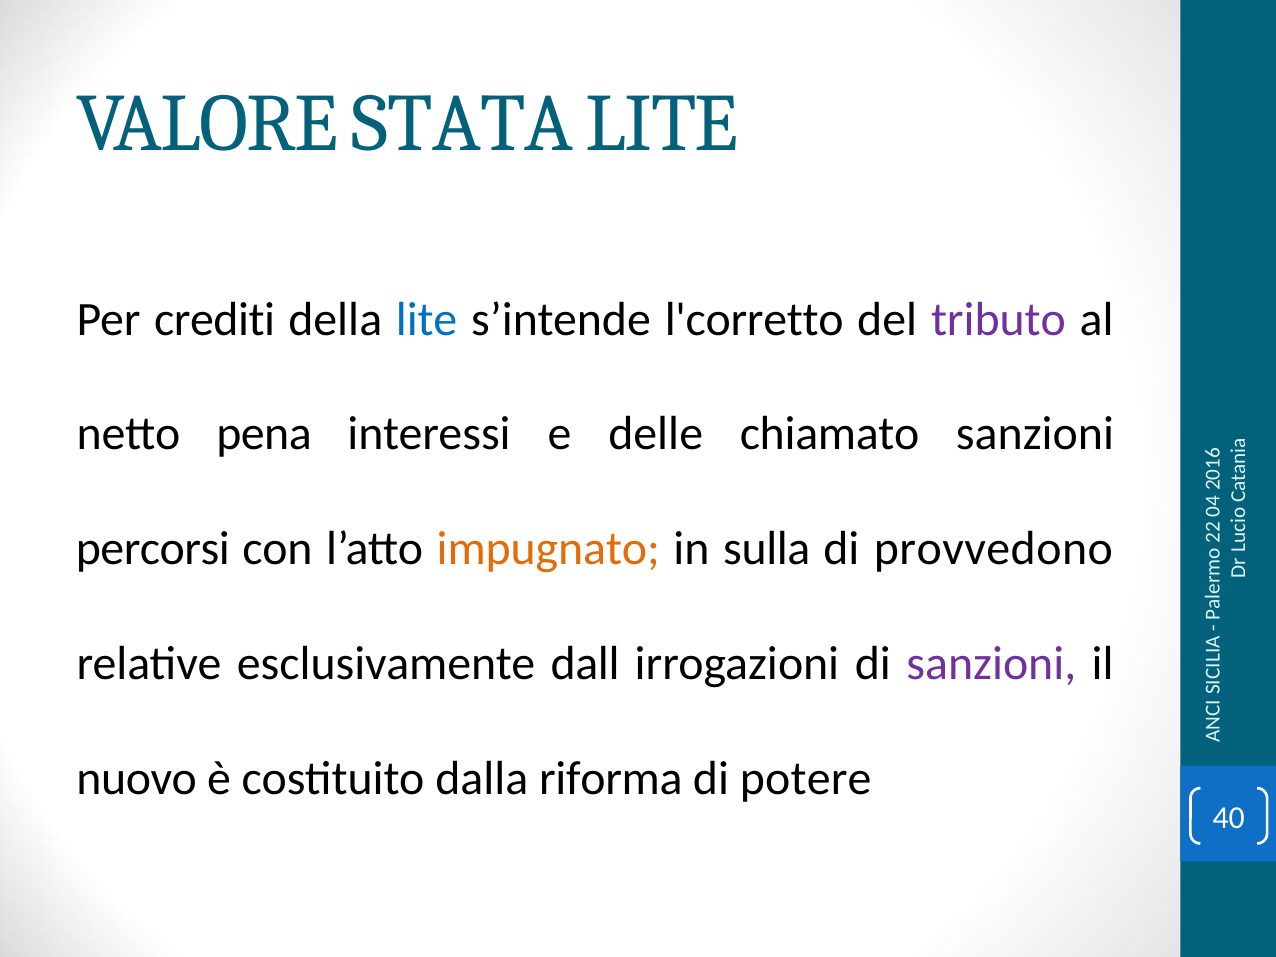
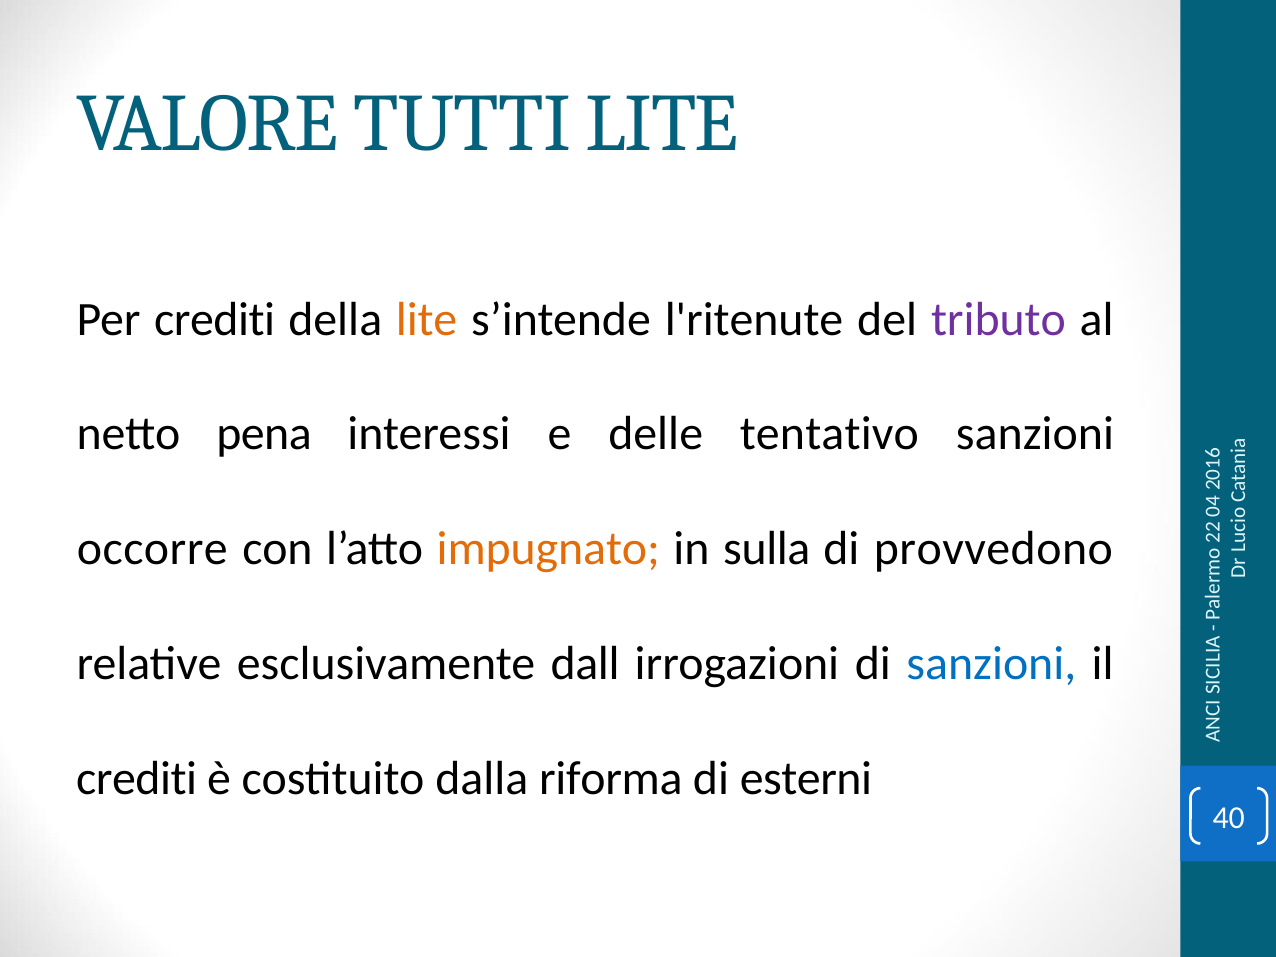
STATA: STATA -> TUTTI (463, 124)
lite colour: blue -> orange (427, 319)
l'corretto: l'corretto -> l'ritenute (754, 319)
chiamato: chiamato -> tentativo (829, 434)
percorsi: percorsi -> occorre (152, 549)
sanzioni colour: purple -> blue (991, 664)
nuovo: nuovo -> crediti (137, 779)
potere: potere -> esterni (806, 779)
